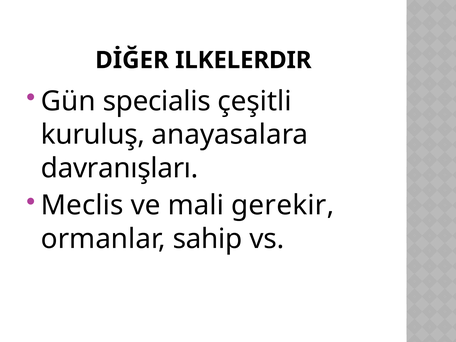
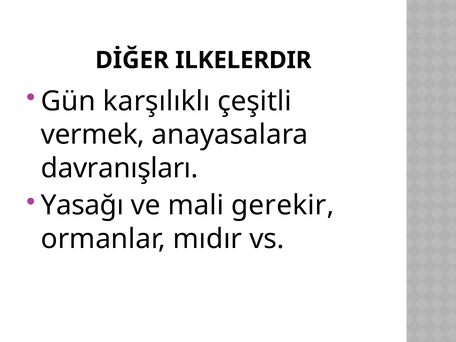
specialis: specialis -> karşılıklı (157, 101)
kuruluş: kuruluş -> vermek (93, 135)
Meclis: Meclis -> Yasağı (82, 205)
sahip: sahip -> mıdır (207, 239)
